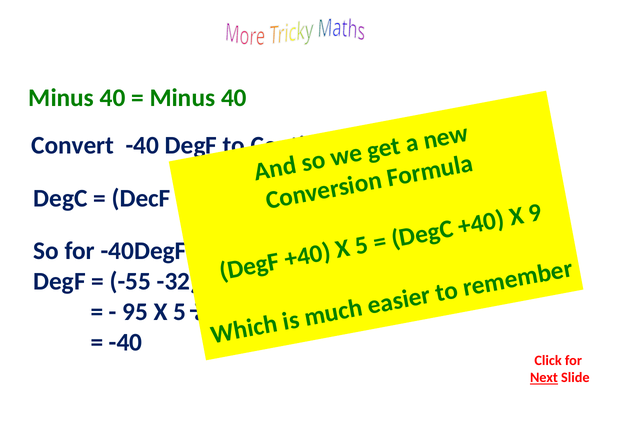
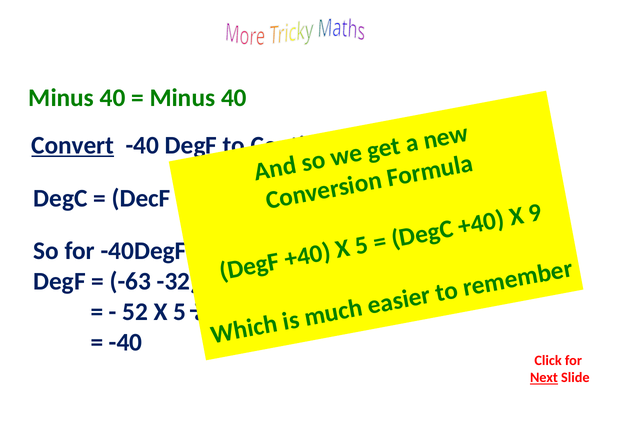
Convert underline: none -> present (73, 145)
-55: -55 -> -63 (130, 281)
95: 95 -> 52 (135, 312)
